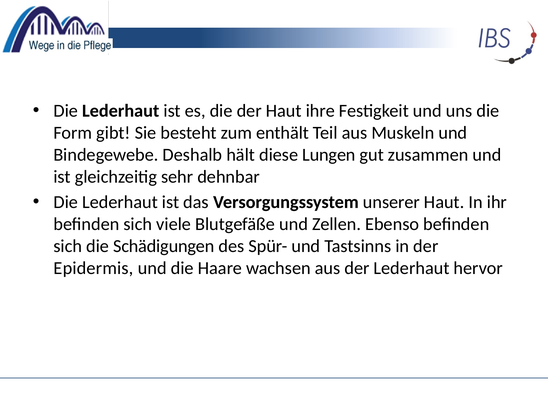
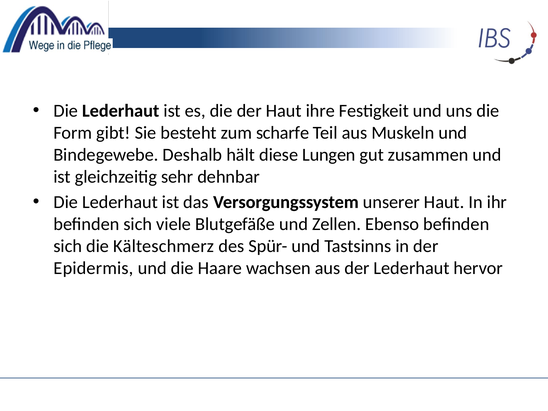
enthält: enthält -> scharfe (283, 133)
Schädigungen: Schädigungen -> Kälteschmerz (164, 246)
